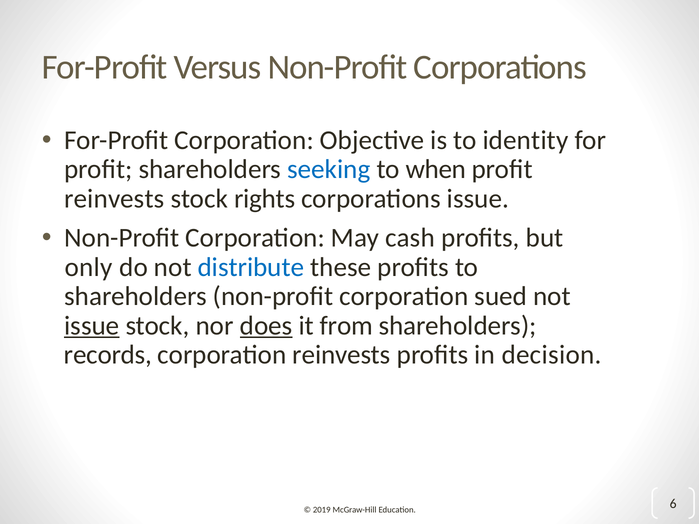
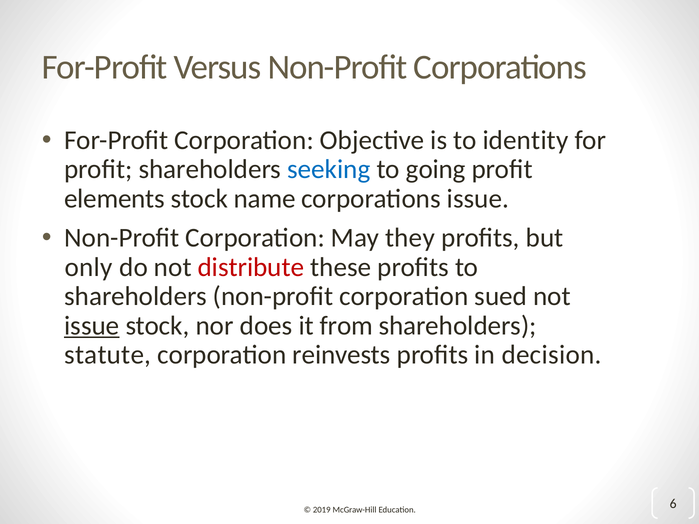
when: when -> going (436, 170)
reinvests: reinvests -> elements (115, 199)
rights: rights -> name (265, 199)
cash: cash -> they (410, 238)
distribute colour: blue -> red (251, 267)
does underline: present -> none (266, 326)
records: records -> statute (108, 355)
